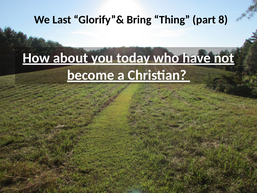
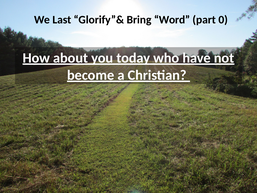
Thing: Thing -> Word (172, 20)
8: 8 -> 0 (223, 20)
